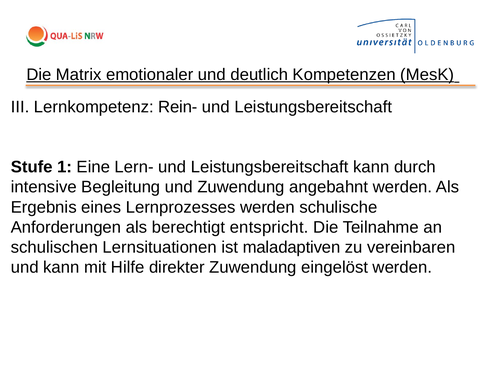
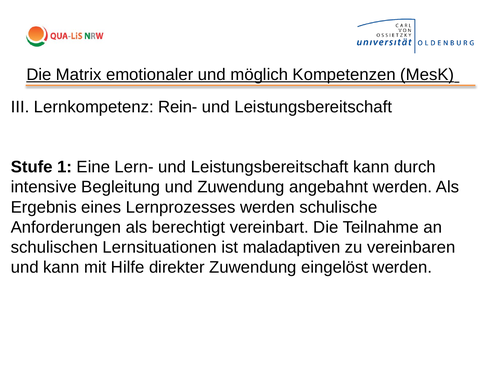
deutlich: deutlich -> möglich (259, 75)
entspricht: entspricht -> vereinbart (269, 227)
